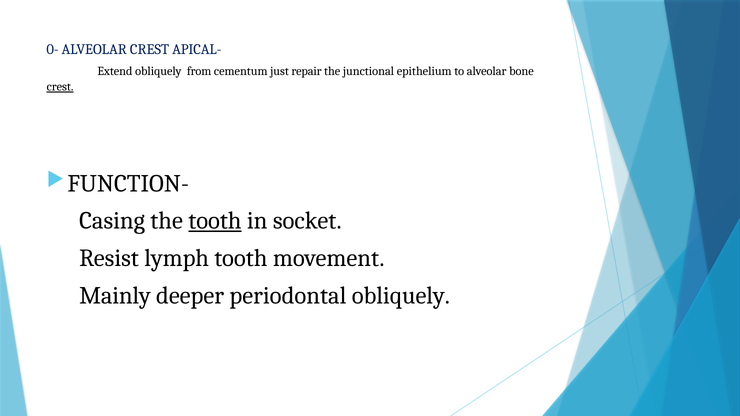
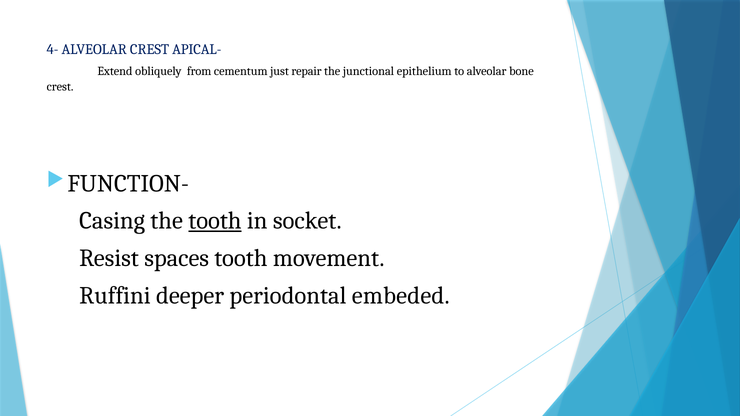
0-: 0- -> 4- (53, 50)
crest underline: present -> none (60, 87)
lymph: lymph -> spaces (177, 258)
Mainly: Mainly -> Ruffini (115, 296)
periodontal obliquely: obliquely -> embeded (401, 296)
